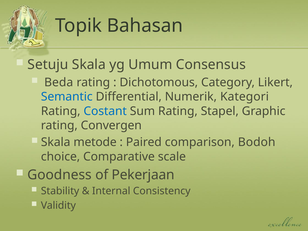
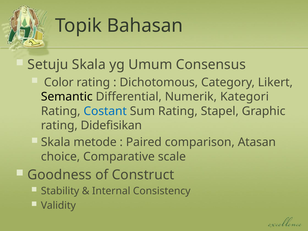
Beda: Beda -> Color (59, 82)
Semantic colour: blue -> black (67, 97)
Convergen: Convergen -> Didefisikan (111, 125)
Bodoh: Bodoh -> Atasan (257, 142)
Pekerjaan: Pekerjaan -> Construct (143, 175)
